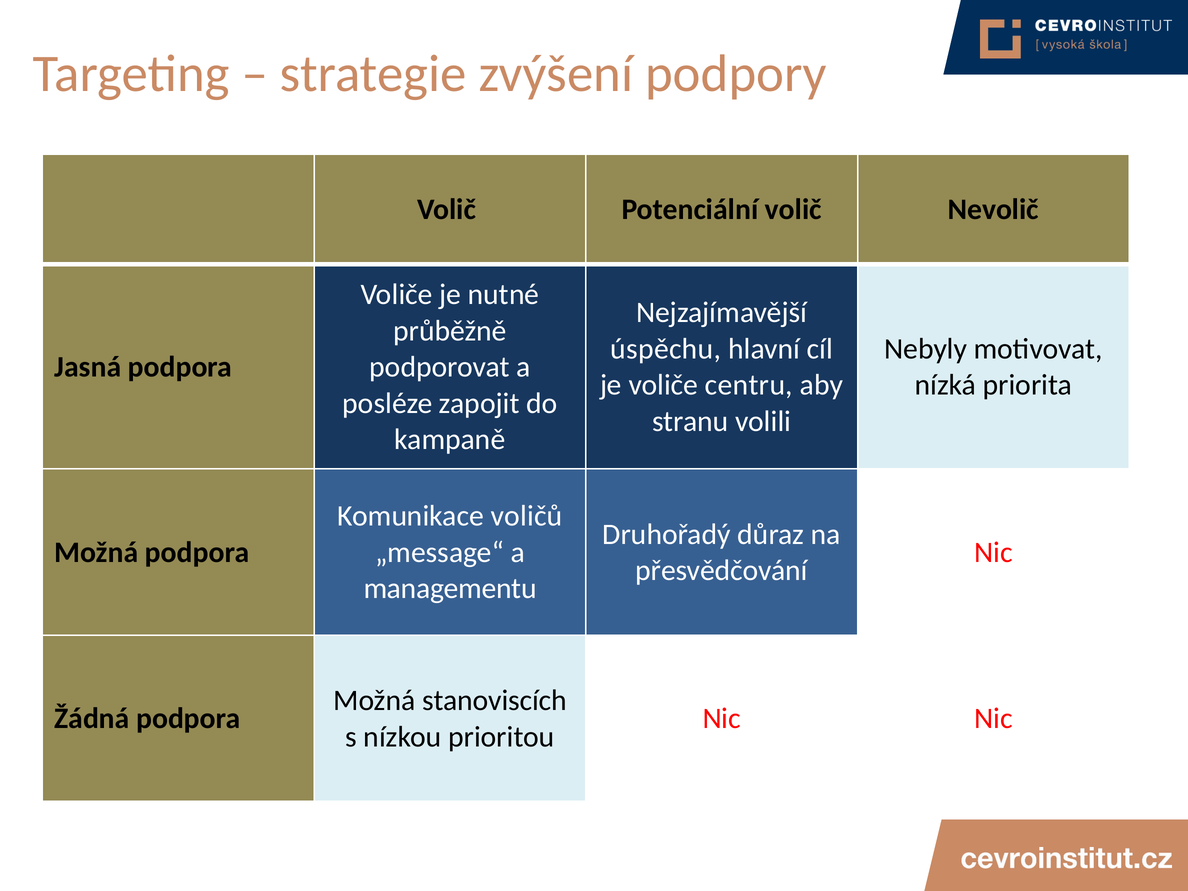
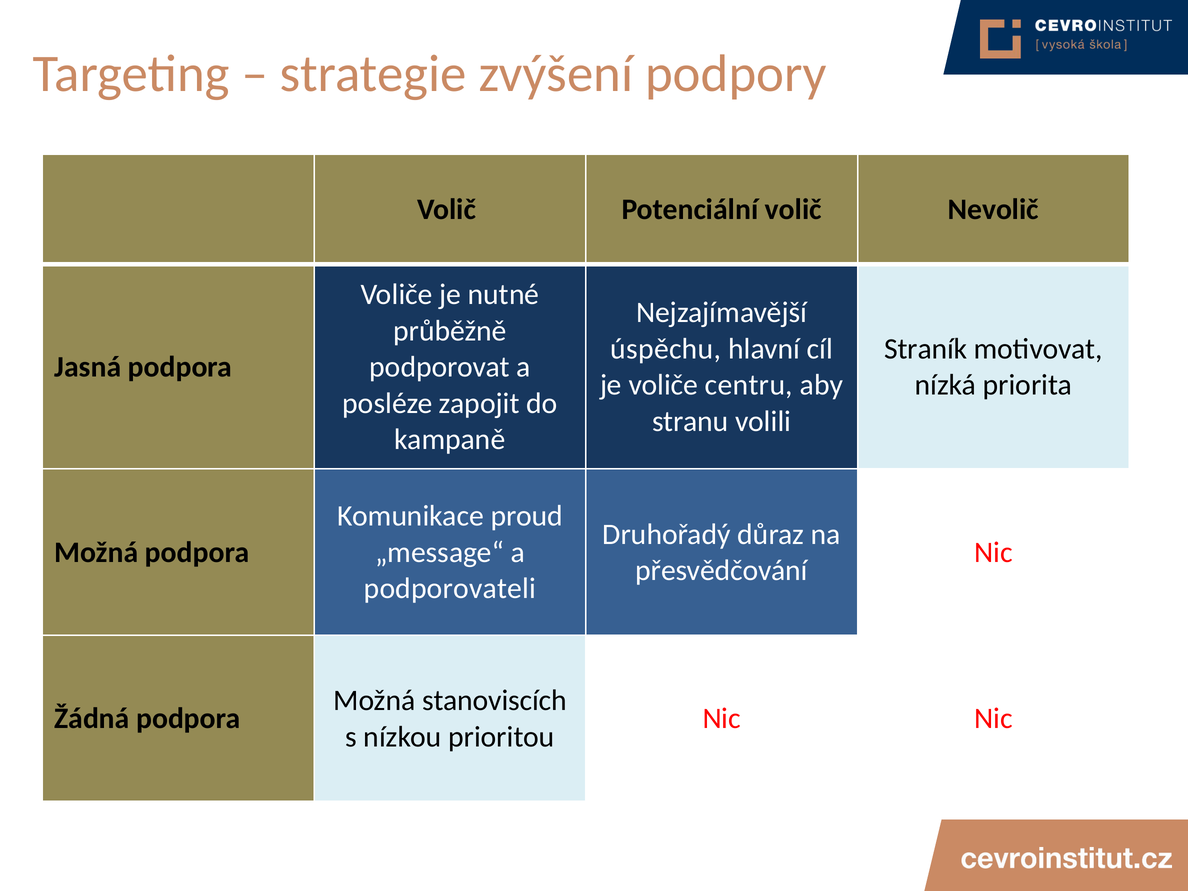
Nebyly: Nebyly -> Straník (926, 349)
voličů: voličů -> proud (527, 516)
managementu: managementu -> podporovateli (450, 589)
